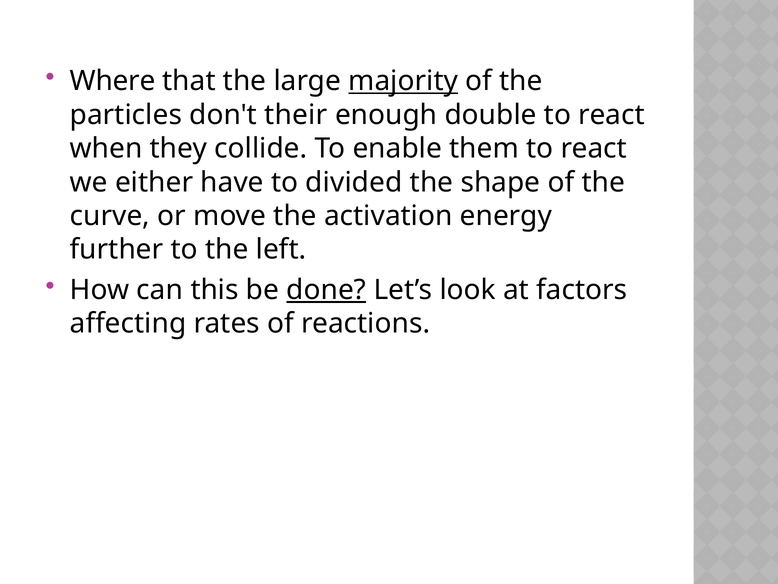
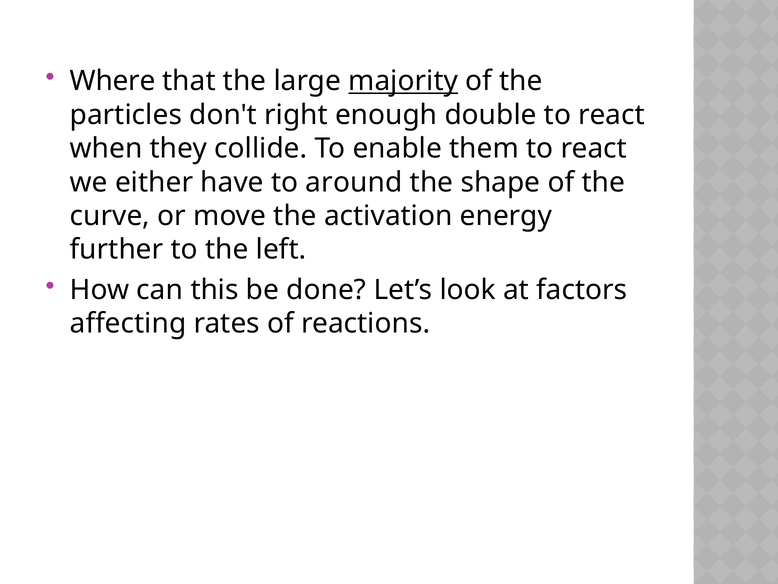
their: their -> right (296, 115)
divided: divided -> around (354, 182)
done underline: present -> none (326, 290)
